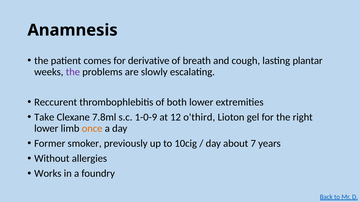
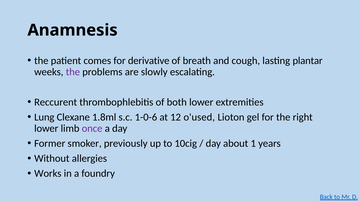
Take: Take -> Lung (44, 117)
7.8ml: 7.8ml -> 1.8ml (104, 117)
1-0-9: 1-0-9 -> 1-0-6 (146, 117)
o'third: o'third -> o'used (199, 117)
once colour: orange -> purple (92, 129)
7: 7 -> 1 (253, 144)
